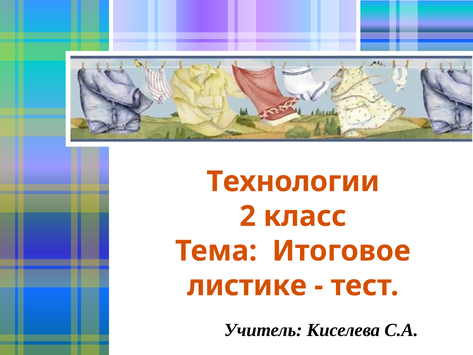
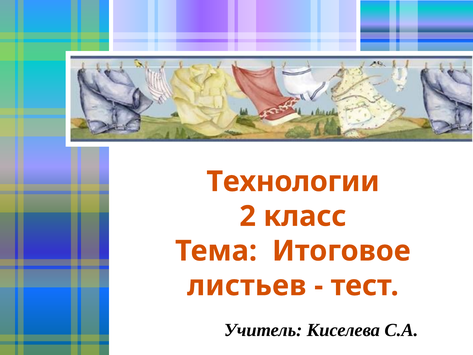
листике: листике -> листьев (247, 285)
